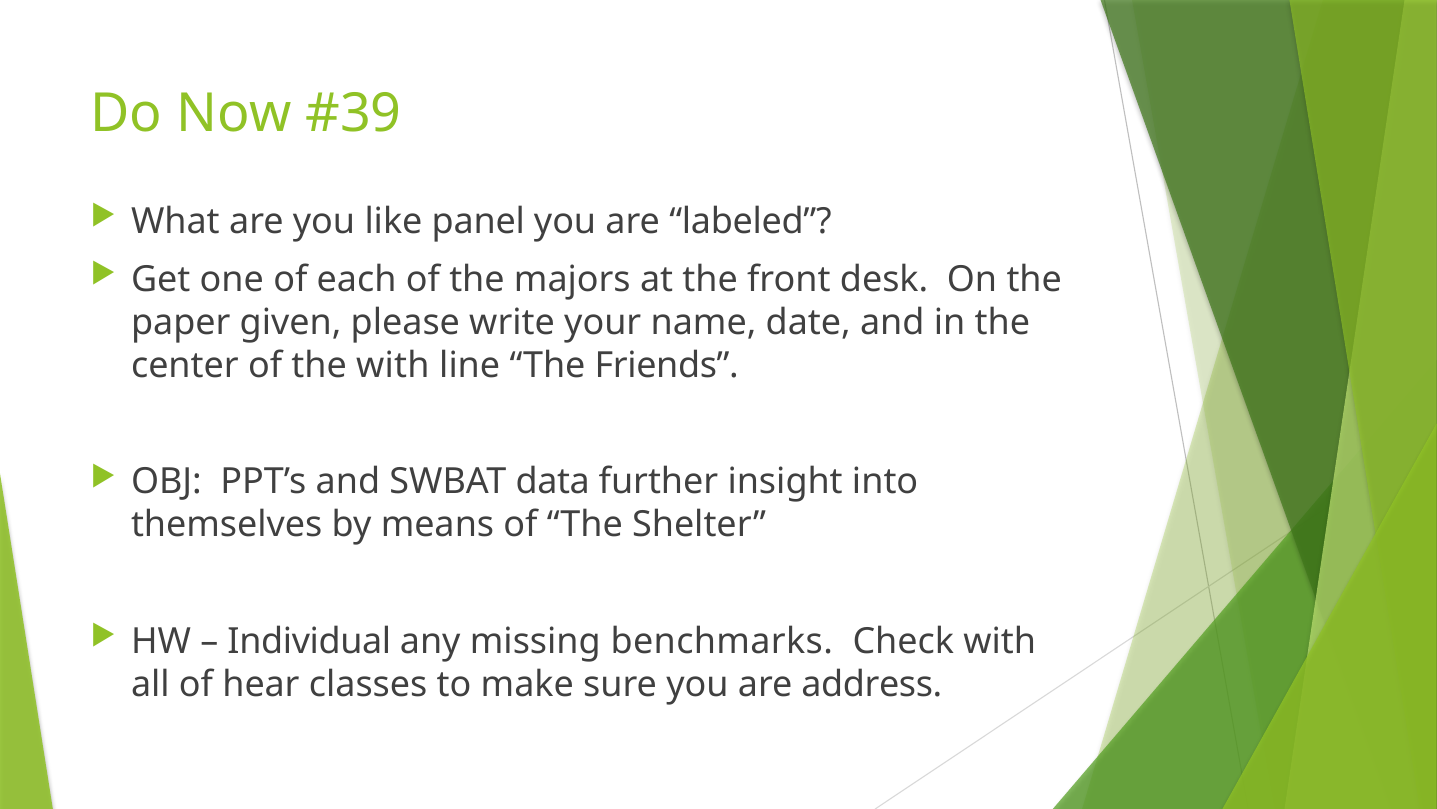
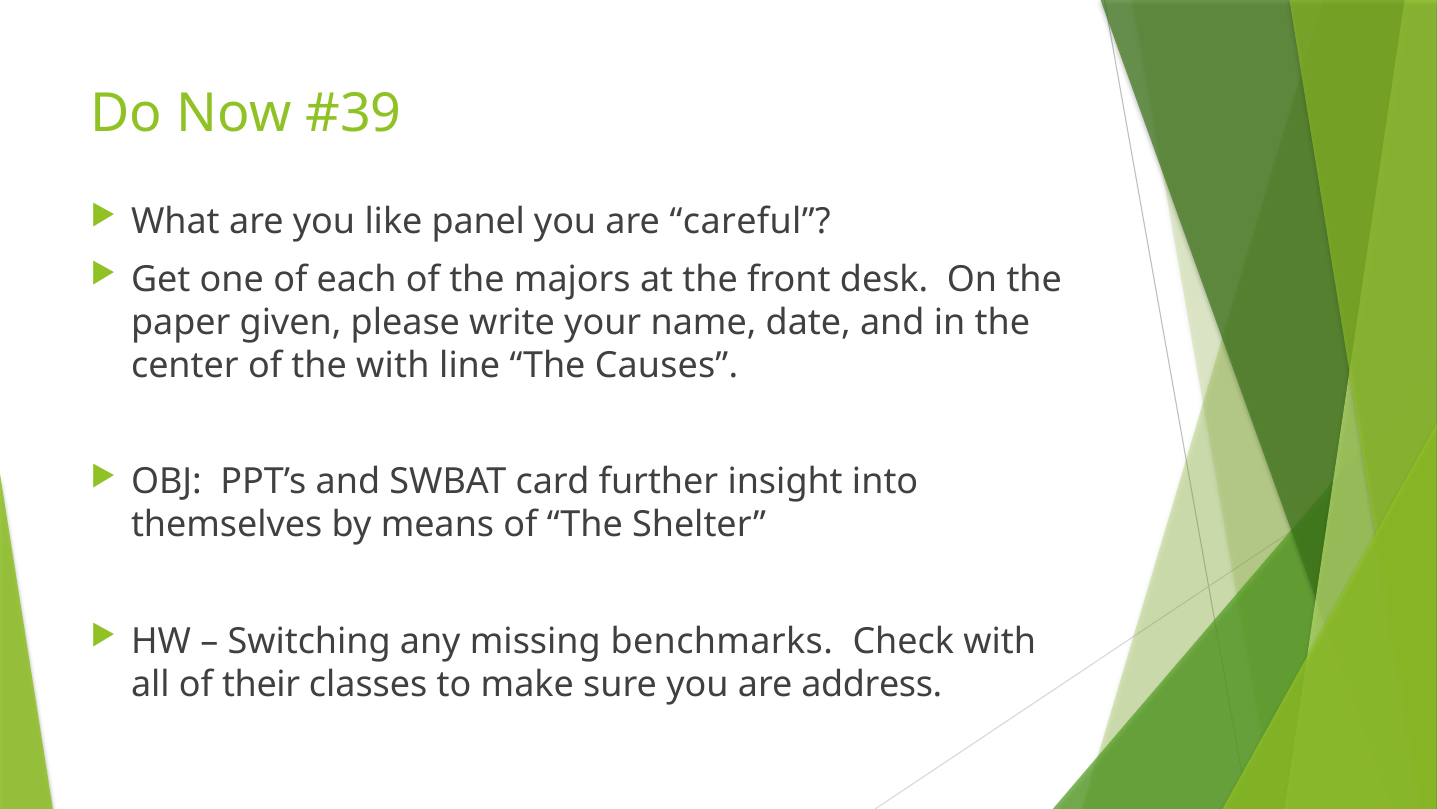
labeled: labeled -> careful (750, 221)
Friends: Friends -> Causes (666, 365)
data: data -> card (553, 482)
Individual: Individual -> Switching (309, 641)
hear: hear -> their (261, 684)
